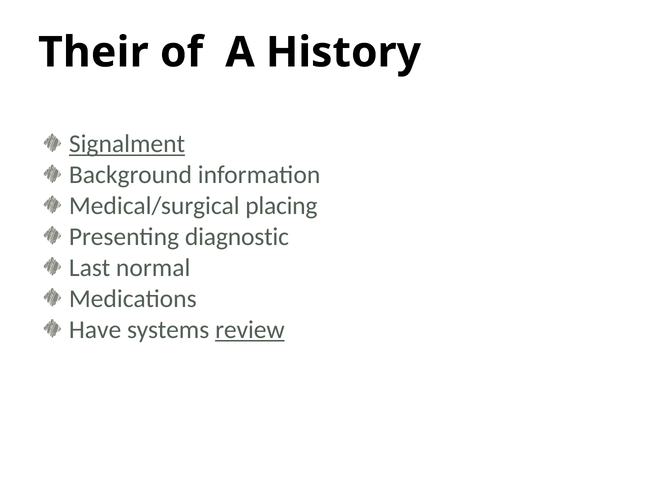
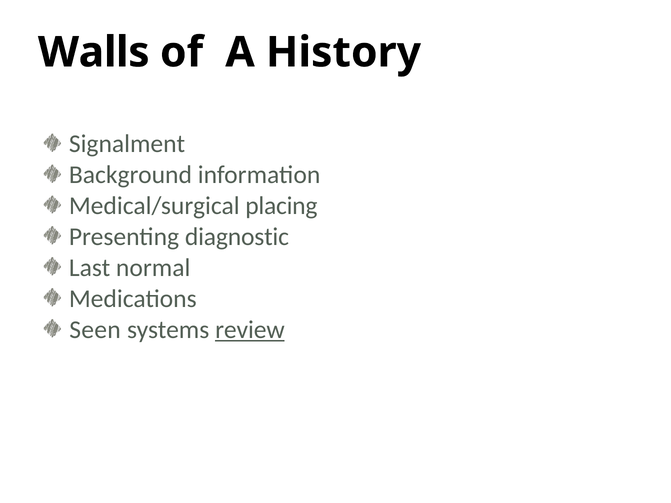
Their: Their -> Walls (94, 52)
Signalment underline: present -> none (127, 144)
Have: Have -> Seen (95, 330)
